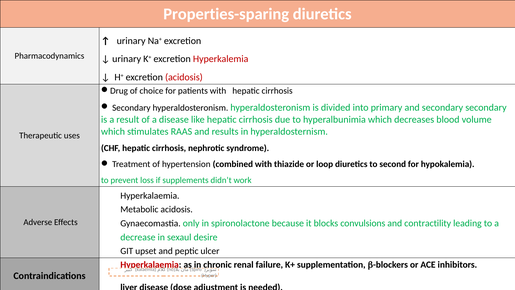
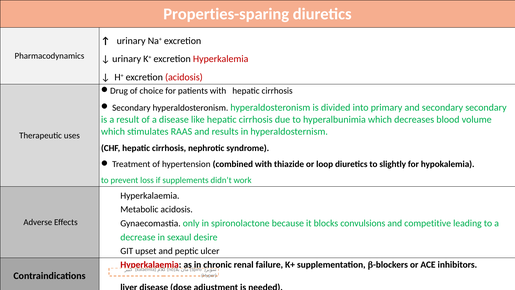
second: second -> slightly (393, 164)
contractility: contractility -> competitive (428, 223)
